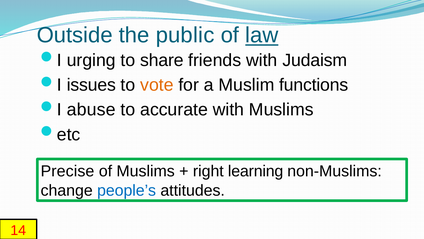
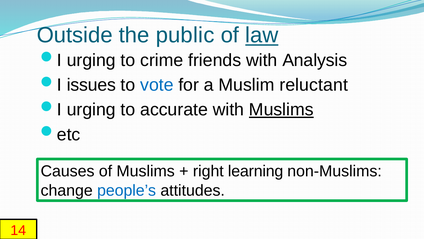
share: share -> crime (162, 60)
Judaism: Judaism -> Analysis (315, 60)
vote colour: orange -> blue (157, 85)
functions: functions -> reluctant (314, 85)
abuse: abuse -> urging (91, 110)
Muslims underline: none -> present (281, 110)
Precise: Precise -> Causes (68, 171)
